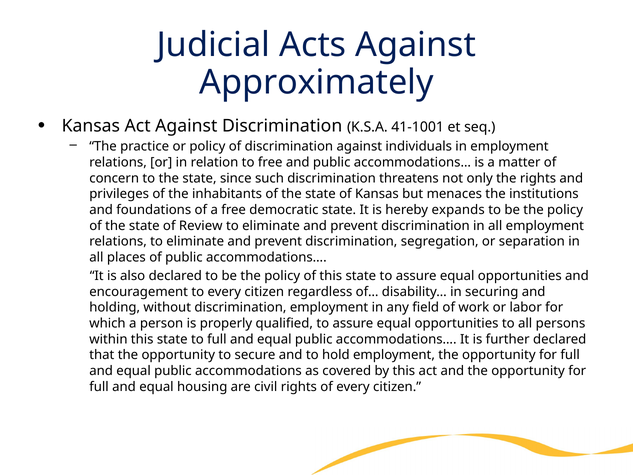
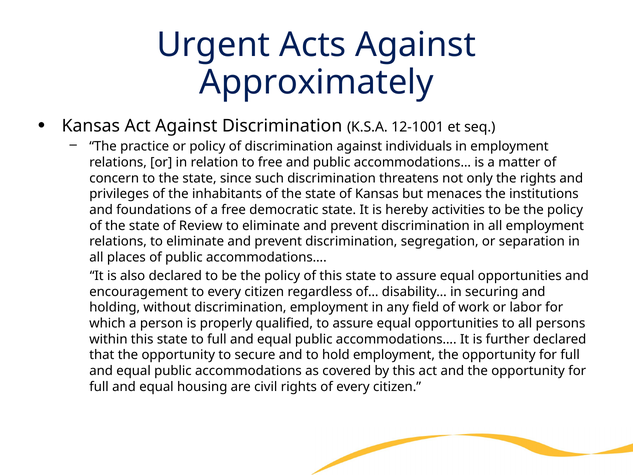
Judicial: Judicial -> Urgent (213, 45)
41-1001: 41-1001 -> 12-1001 (418, 127)
expands: expands -> activities (458, 210)
